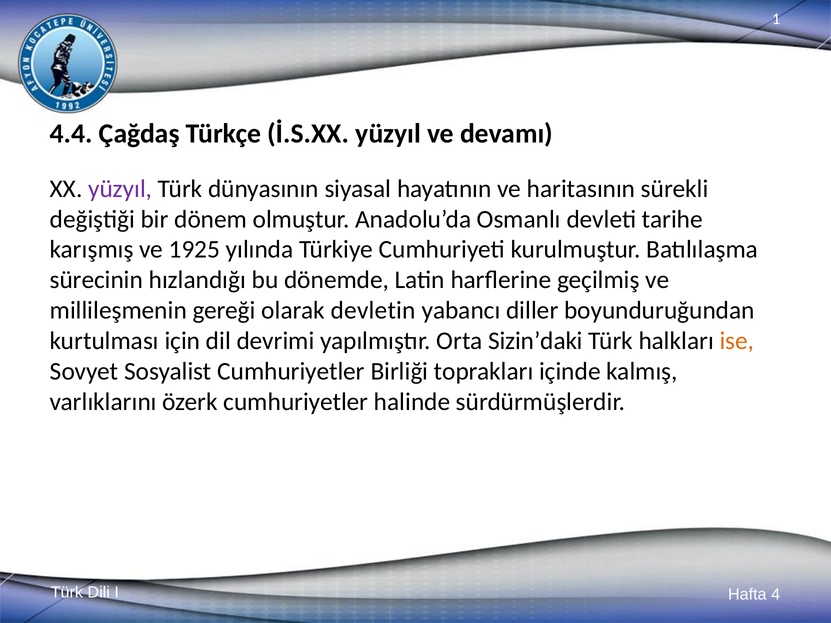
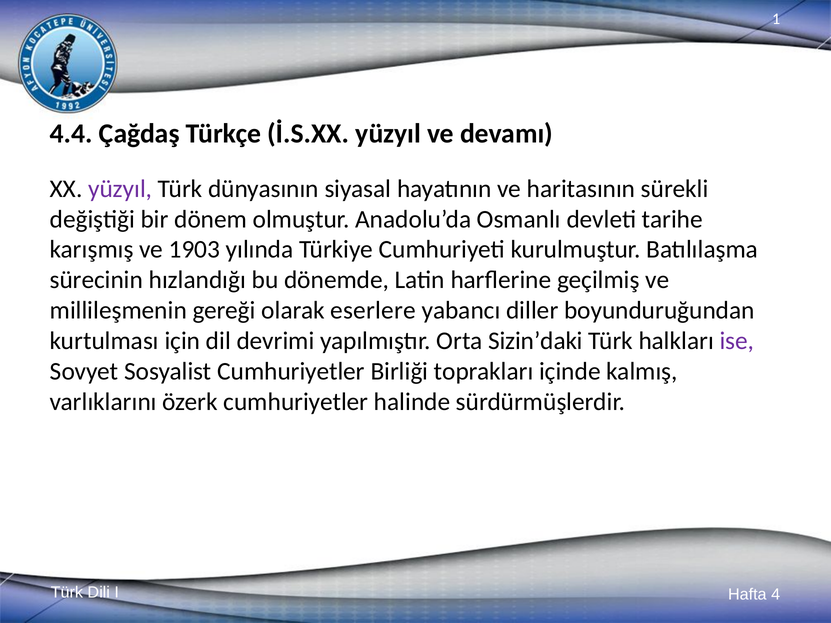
1925: 1925 -> 1903 (194, 250)
devletin: devletin -> eserlere (373, 311)
ise colour: orange -> purple (737, 341)
